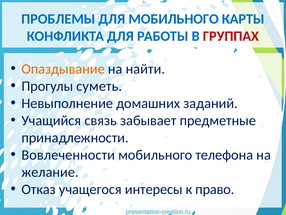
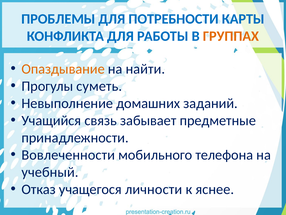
ДЛЯ МОБИЛЬНОГО: МОБИЛЬНОГО -> ПОТРЕБНОСТИ (174, 19)
ГРУППАХ colour: red -> orange (231, 36)
желание: желание -> учебный (50, 172)
интересы: интересы -> личности (154, 189)
право: право -> яснее (215, 189)
